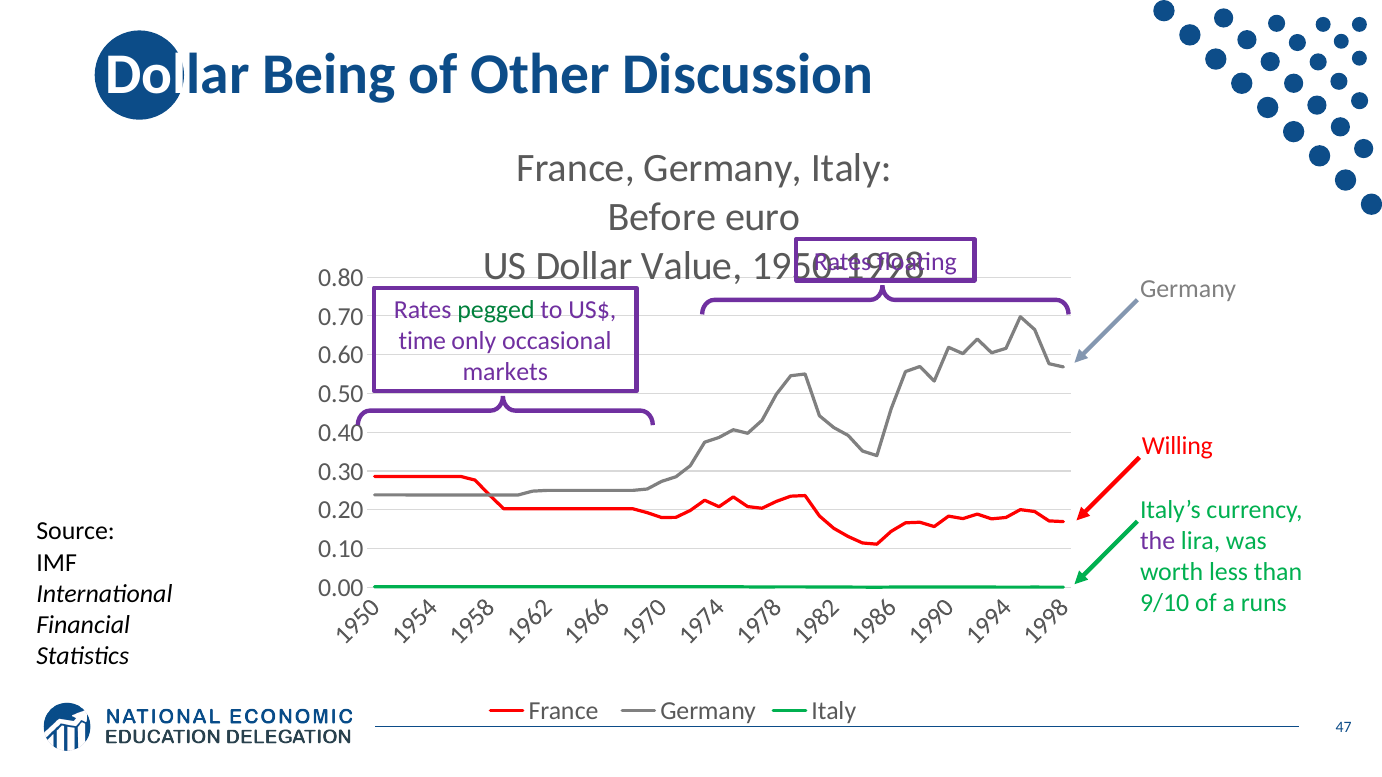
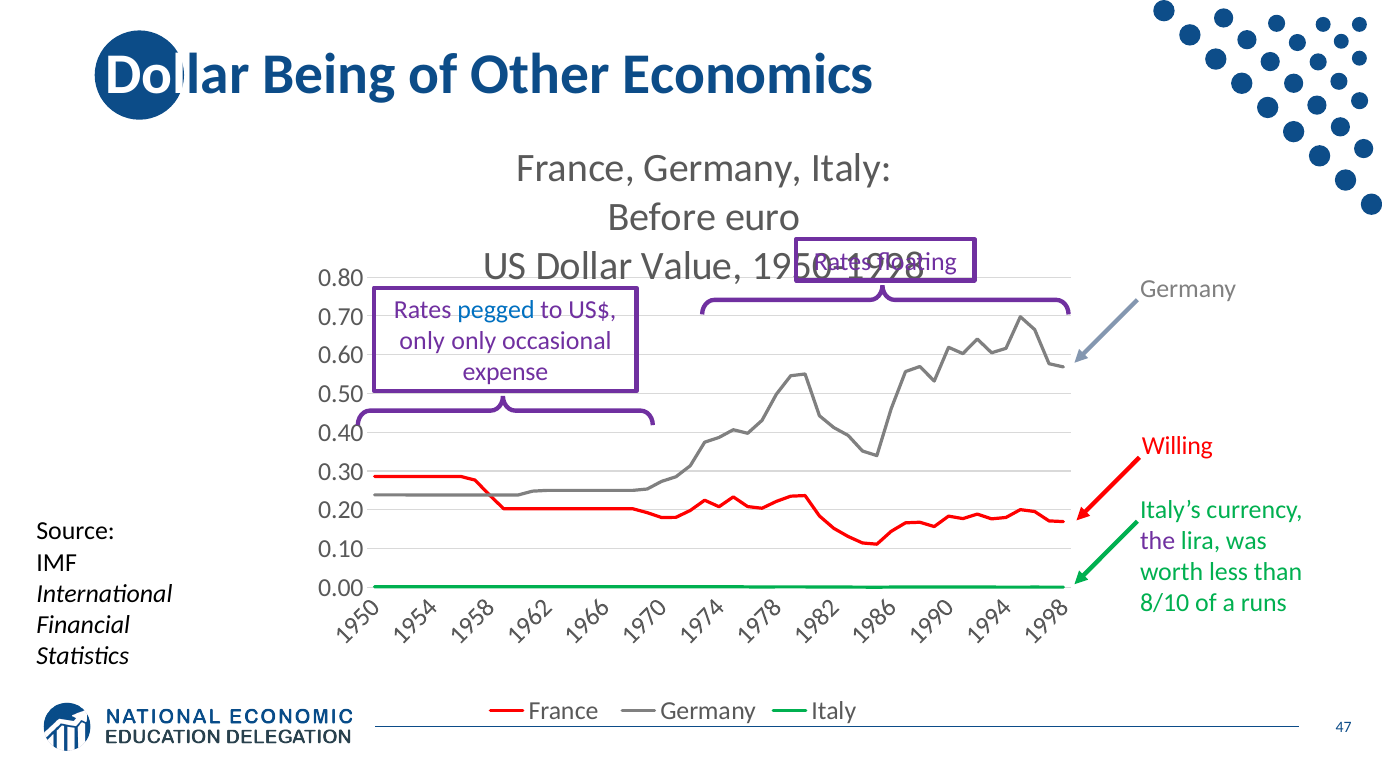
Discussion: Discussion -> Economics (748, 75)
pegged colour: green -> blue (496, 310)
time: time -> only (422, 341)
markets: markets -> expense (505, 372)
9/10: 9/10 -> 8/10 (1165, 604)
